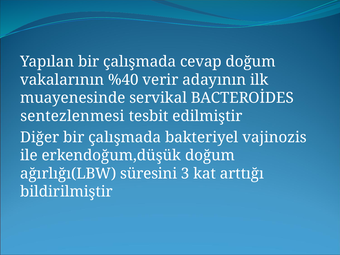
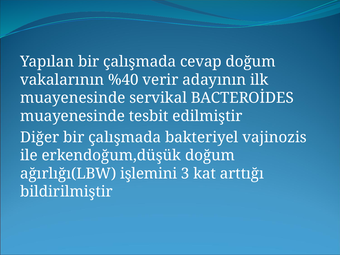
sentezlenmesi: sentezlenmesi -> muayenesinde (73, 116)
süresini: süresini -> işlemini (149, 174)
